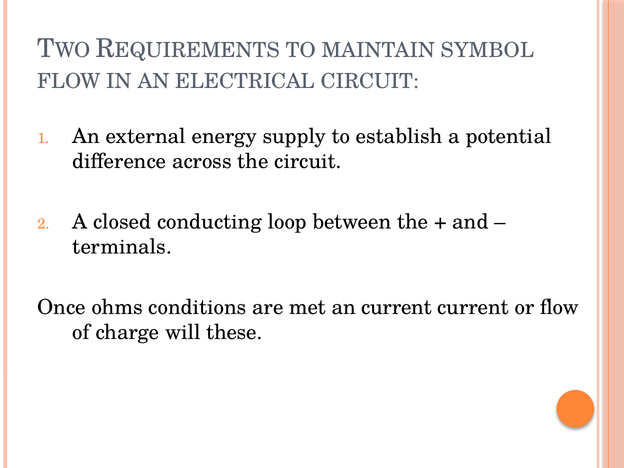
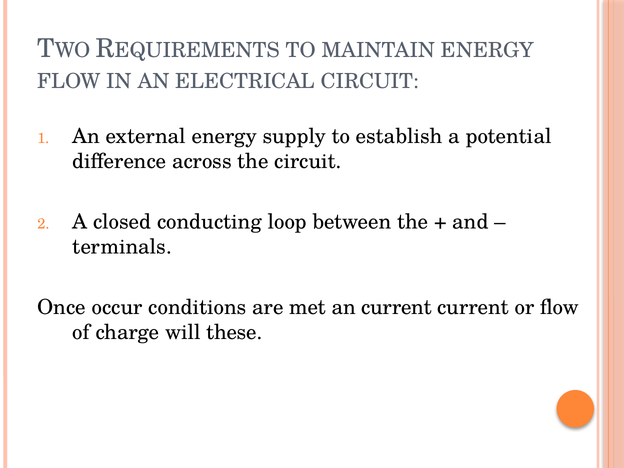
MAINTAIN SYMBOL: SYMBOL -> ENERGY (488, 50)
ohms: ohms -> occur (117, 307)
